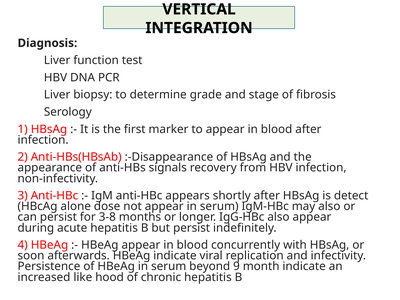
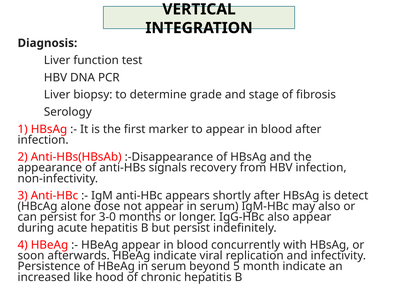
3-8: 3-8 -> 3-0 (107, 217)
9: 9 -> 5 (236, 266)
